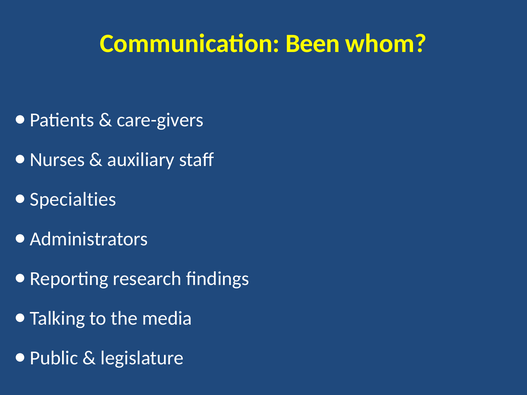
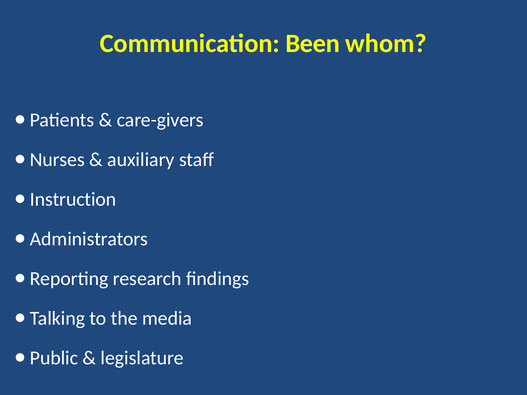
Specialties: Specialties -> Instruction (73, 199)
